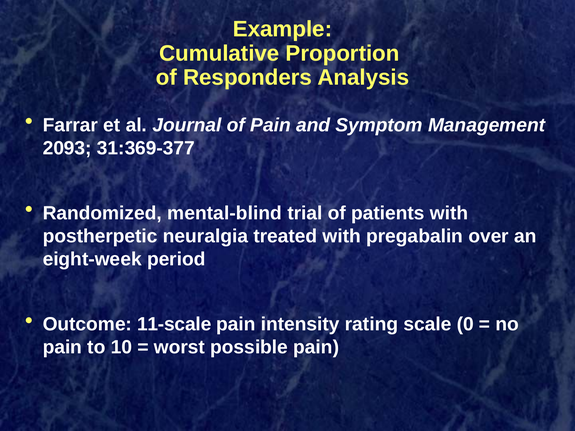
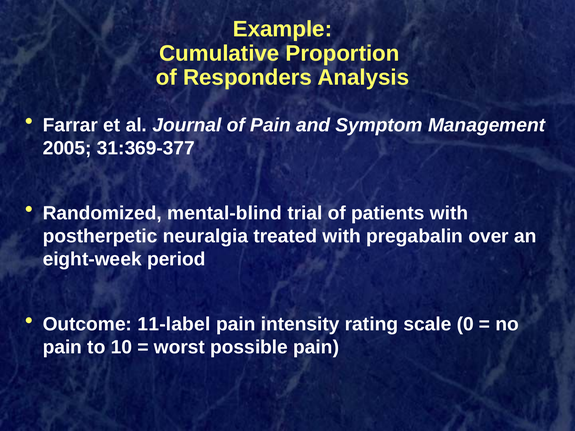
2093: 2093 -> 2005 (67, 148)
11-scale: 11-scale -> 11-label (174, 324)
